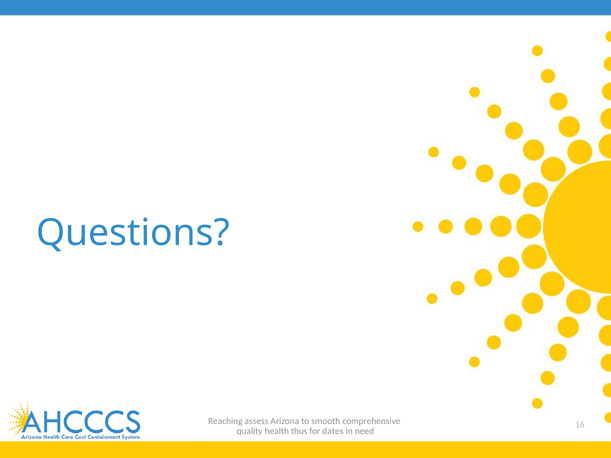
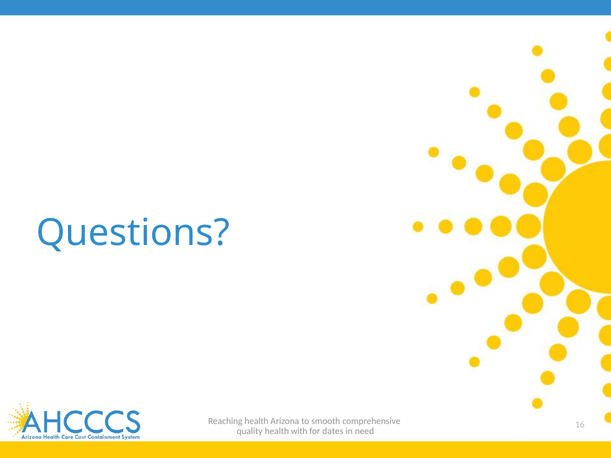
Reaching assess: assess -> health (257, 421)
thus: thus -> with (299, 432)
